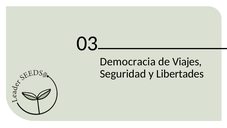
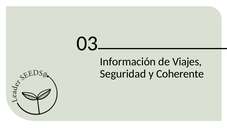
Democracia: Democracia -> Información (128, 61)
Libertades: Libertades -> Coherente (180, 74)
